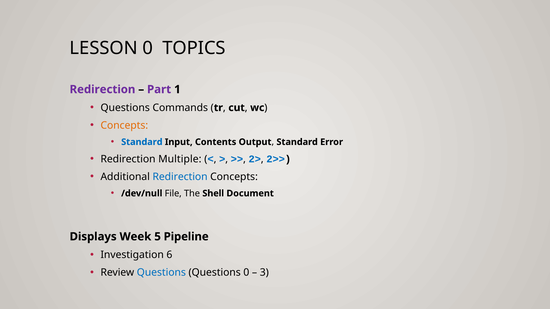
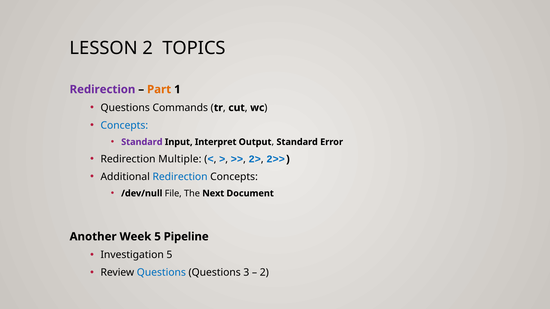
LESSON 0: 0 -> 2 (148, 48)
Part colour: purple -> orange (159, 89)
Concepts colour: orange -> blue (124, 126)
Standard colour: blue -> purple (142, 142)
Contents: Contents -> Interpret (216, 142)
Shell: Shell -> Next (213, 194)
Displays: Displays -> Another (93, 237)
Investigation 6: 6 -> 5 (169, 255)
Questions 0: 0 -> 3 (246, 273)
3: 3 -> 2 (264, 273)
